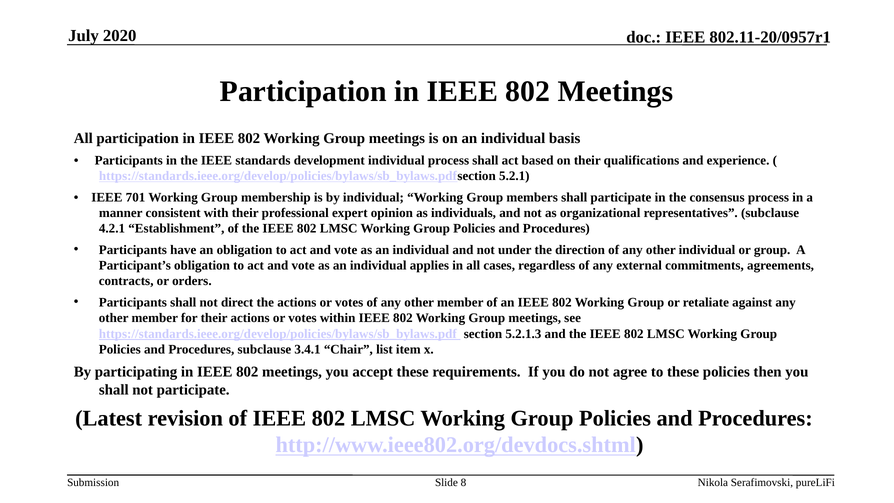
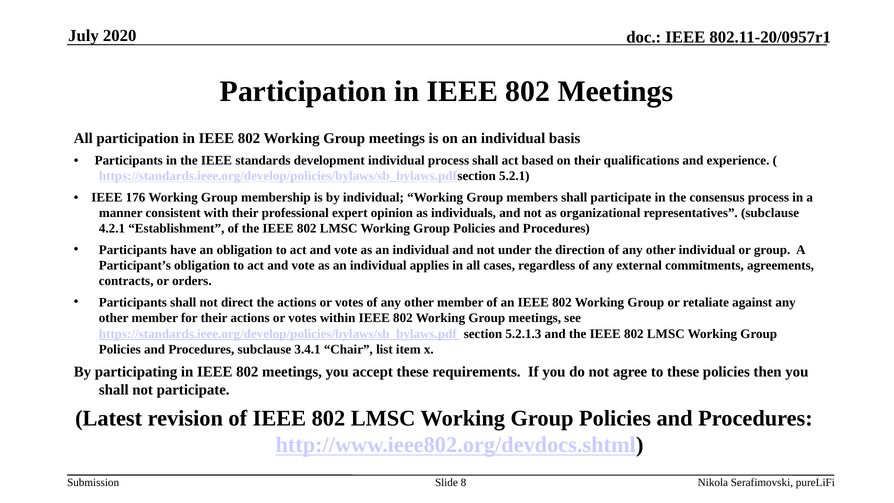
701: 701 -> 176 (136, 197)
